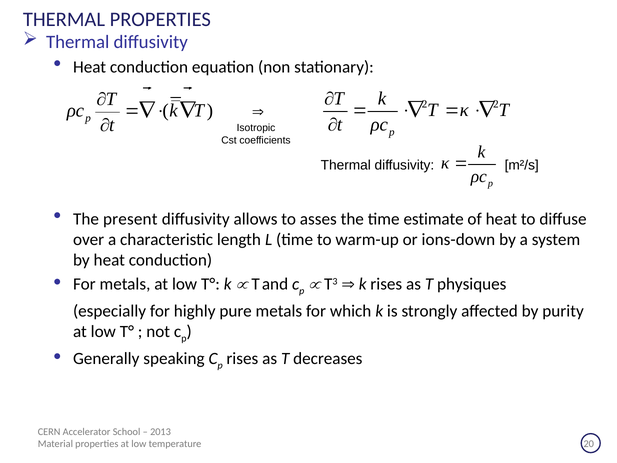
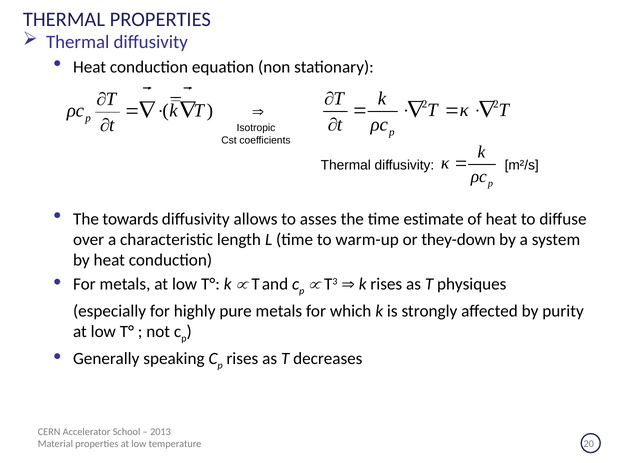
present: present -> towards (130, 219)
ions-down: ions-down -> they-down (459, 240)
